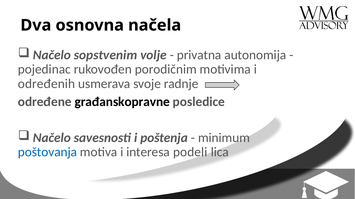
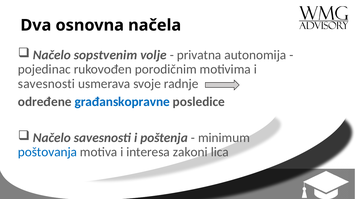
određenih: određenih -> savesnosti (46, 84)
građanskopravne colour: black -> blue (122, 102)
podeli: podeli -> zakoni (190, 153)
